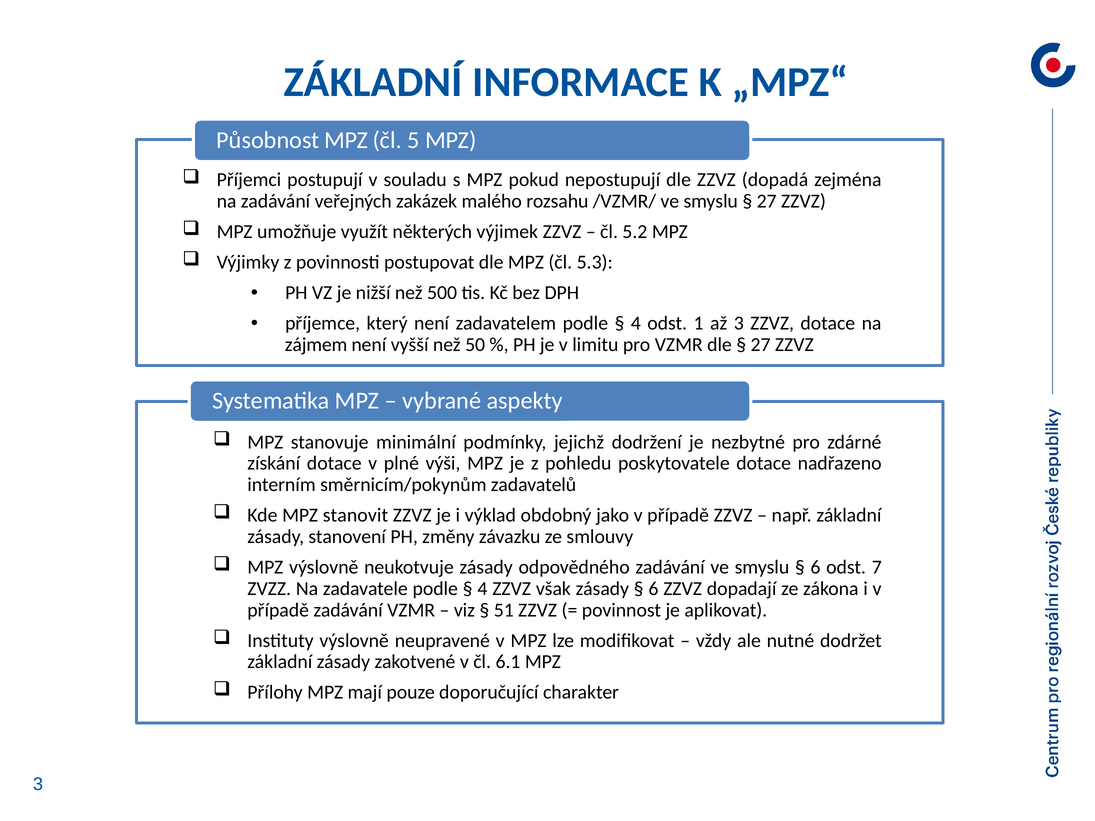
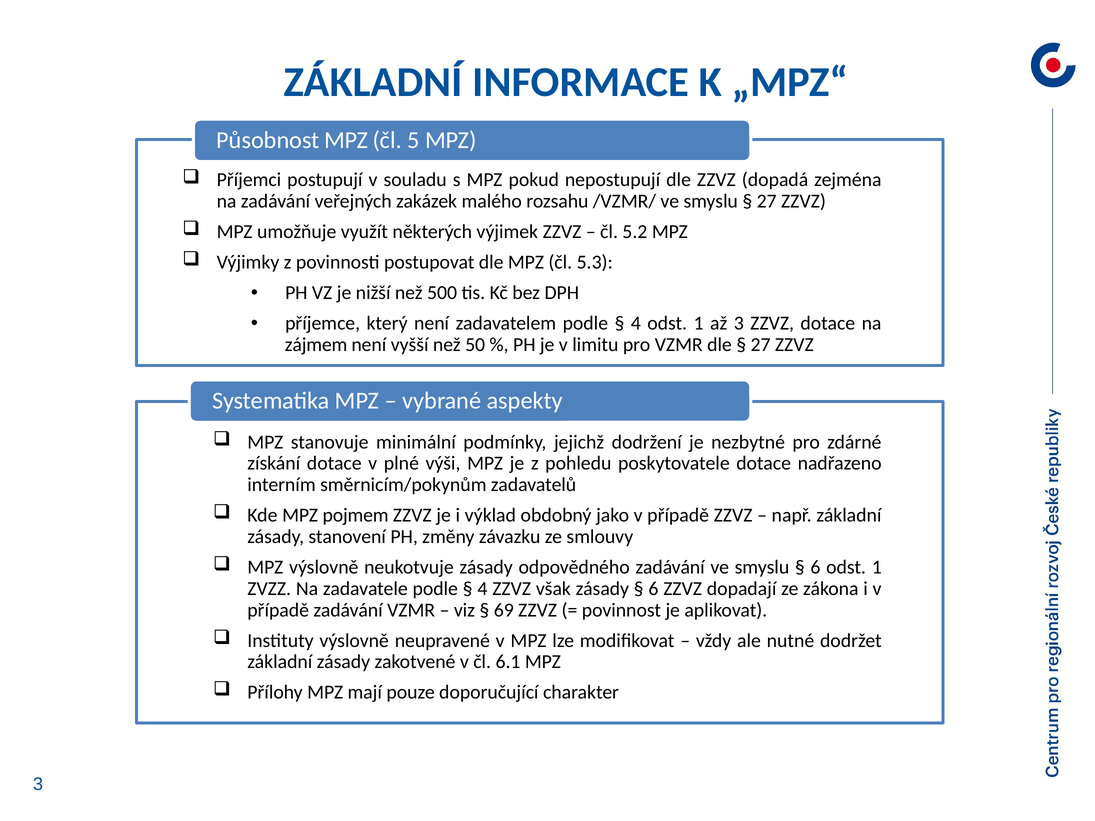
stanovit: stanovit -> pojmem (356, 515)
6 odst 7: 7 -> 1 (877, 567)
51: 51 -> 69 (504, 610)
